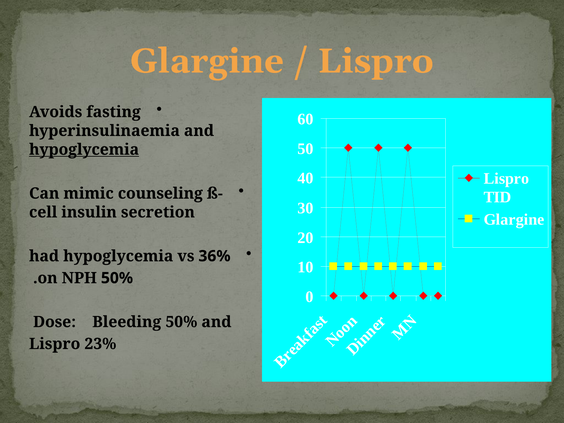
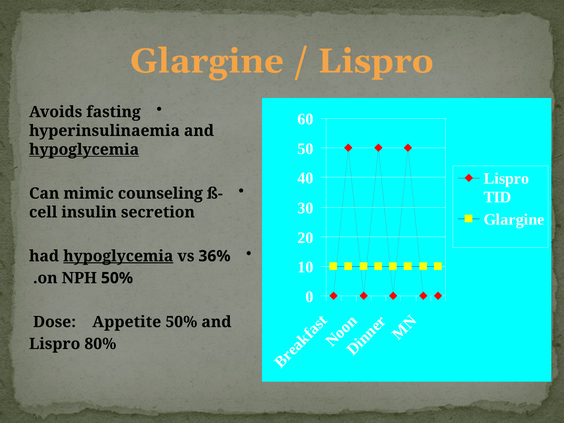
hypoglycemia underline: none -> present (118, 256)
Bleeding: Bleeding -> Appetite (127, 322)
23%: 23% -> 80% (100, 344)
